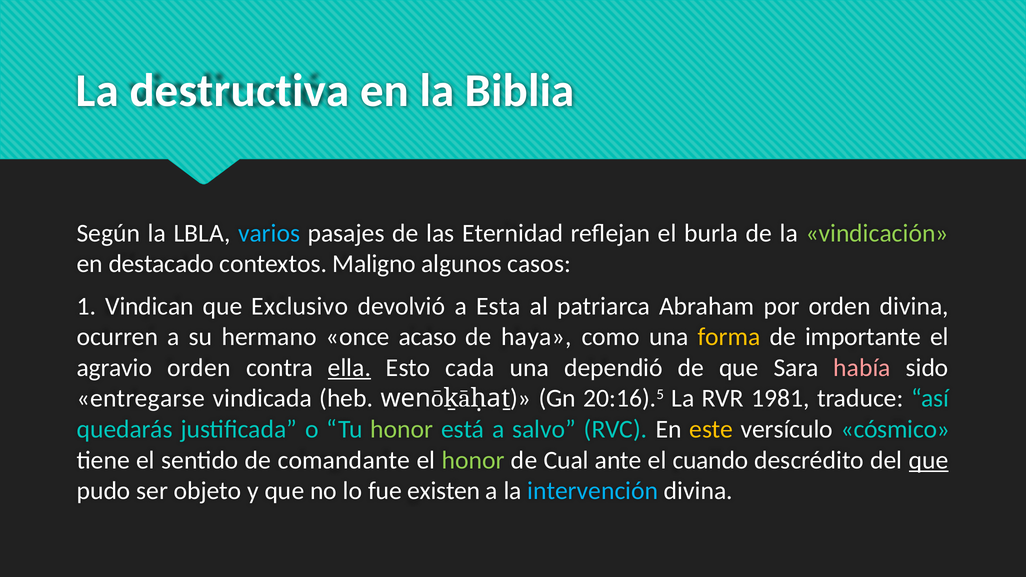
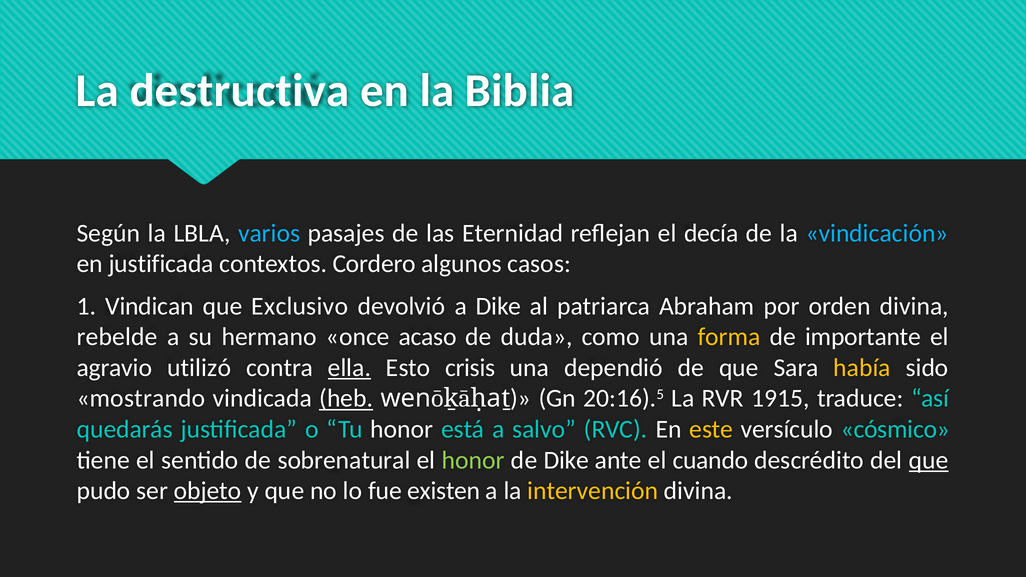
burla: burla -> decía (711, 233)
vindicación colour: light green -> light blue (877, 233)
en destacado: destacado -> justificada (161, 264)
Maligno: Maligno -> Cordero (374, 264)
a Esta: Esta -> Dike (499, 306)
ocurren: ocurren -> rebelde (117, 337)
haya: haya -> duda (537, 337)
agravio orden: orden -> utilizó (199, 368)
cada: cada -> crisis (470, 368)
había colour: pink -> yellow (862, 368)
entregarse: entregarse -> mostrando (141, 399)
heb underline: none -> present (346, 399)
1981: 1981 -> 1915 (780, 399)
honor colour: light green -> white (402, 429)
comandante: comandante -> sobrenatural (344, 460)
de Cual: Cual -> Dike (566, 460)
objeto underline: none -> present (208, 491)
intervención colour: light blue -> yellow (593, 491)
